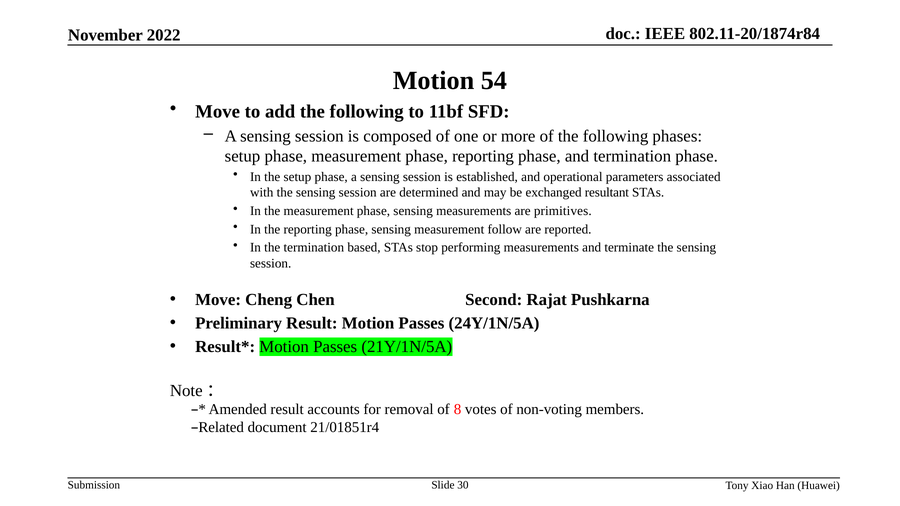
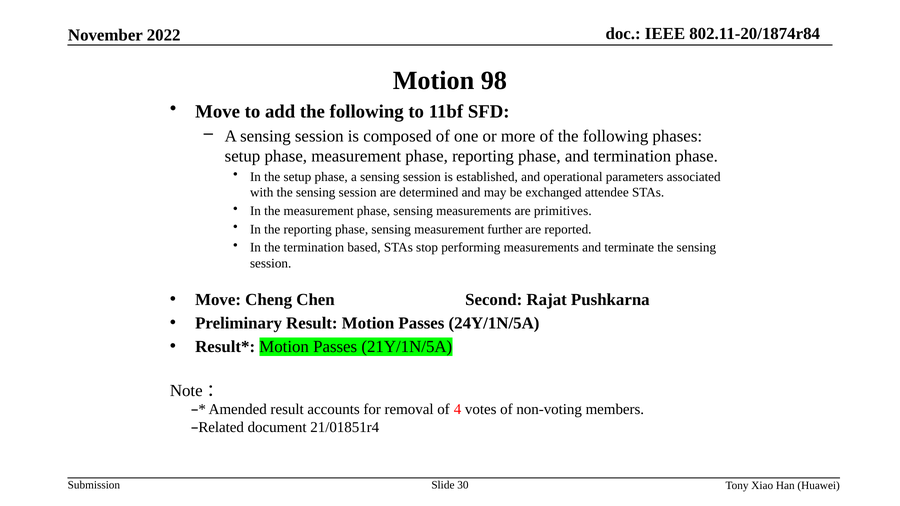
54: 54 -> 98 (494, 81)
resultant: resultant -> attendee (607, 193)
follow: follow -> further (505, 229)
8: 8 -> 4 (458, 410)
